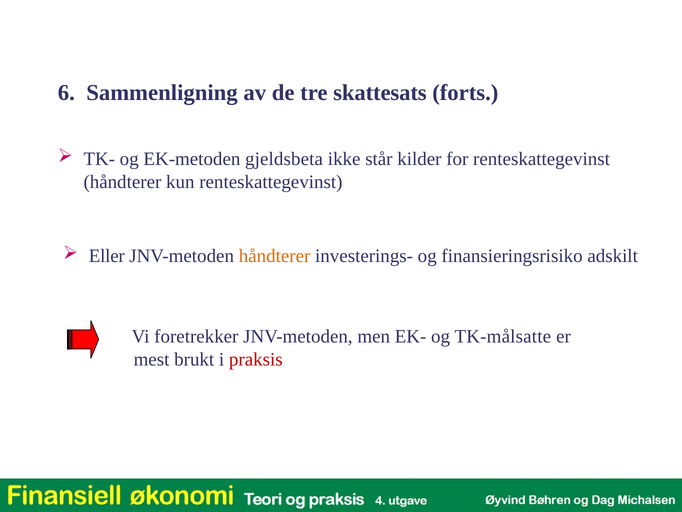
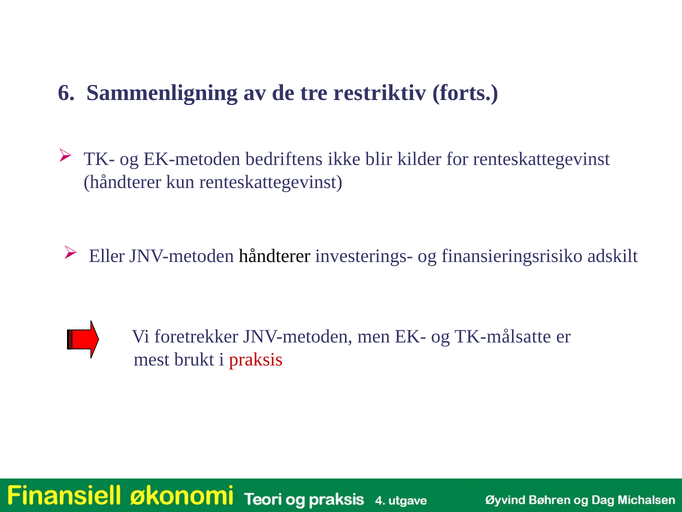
skattesats: skattesats -> restriktiv (380, 92)
gjeldsbeta: gjeldsbeta -> bedriftens (284, 159)
står: står -> blir (379, 159)
håndterer colour: orange -> black (275, 256)
